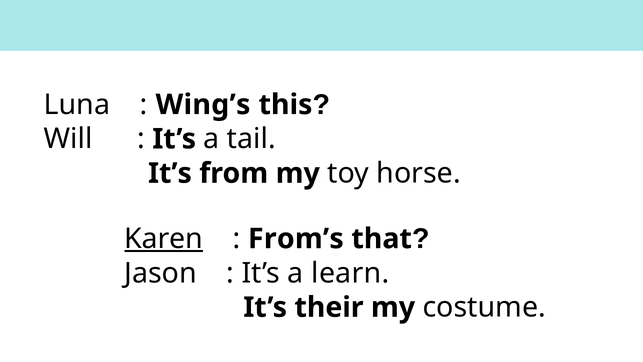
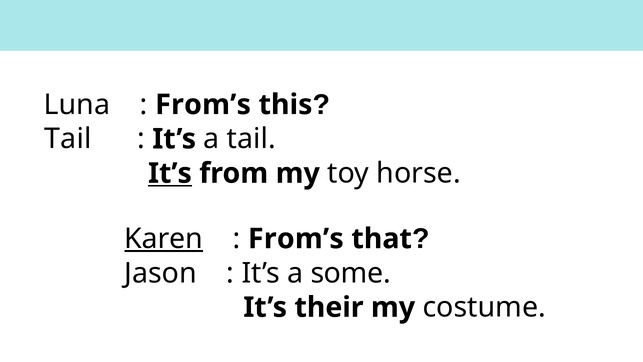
Wing’s: Wing’s -> From’s (203, 105)
Will: Will -> Tail (68, 139)
It’s underline: none -> present (170, 173)
learn: learn -> some (351, 273)
